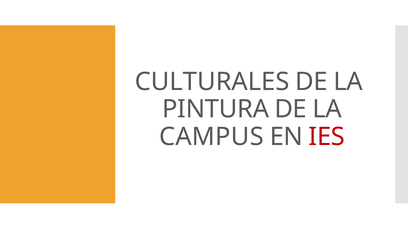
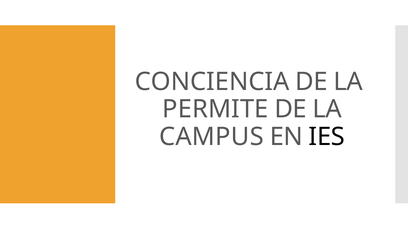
CULTURALES: CULTURALES -> CONCIENCIA (212, 82)
PINTURA: PINTURA -> PERMITE (215, 109)
IES colour: red -> black (327, 137)
